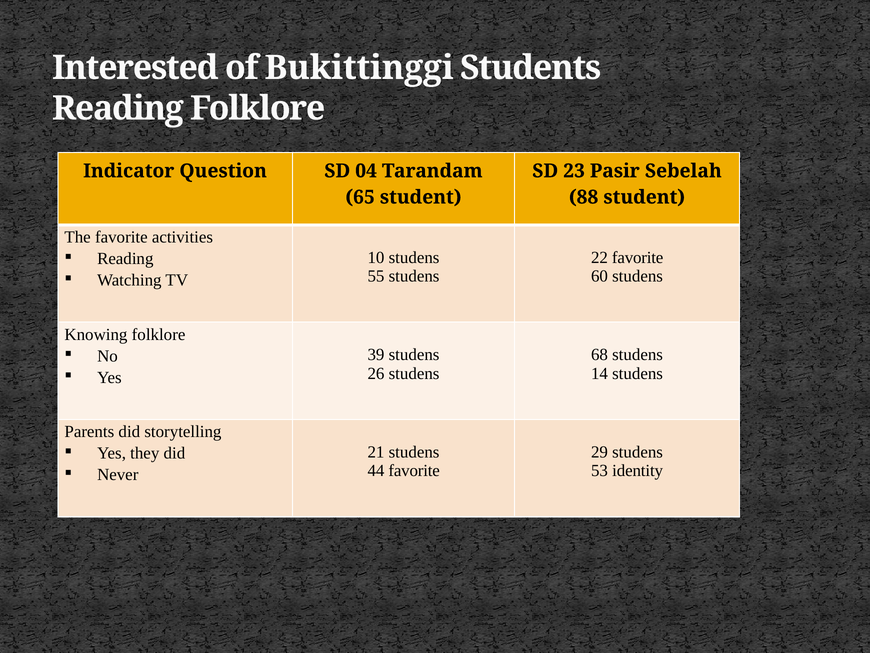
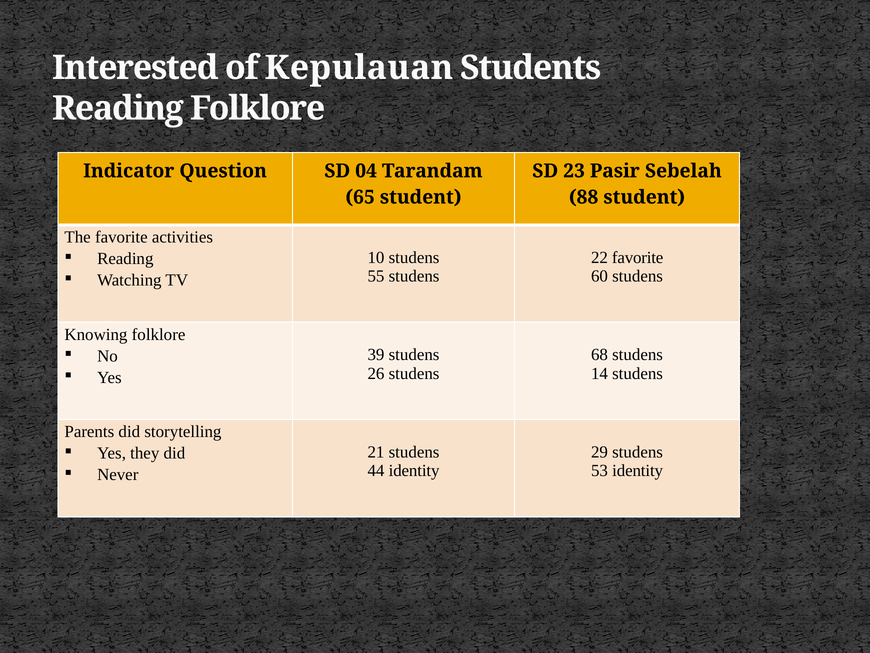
Bukittinggi: Bukittinggi -> Kepulauan (359, 68)
44 favorite: favorite -> identity (414, 470)
